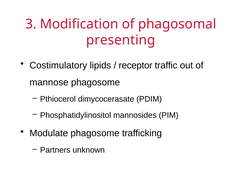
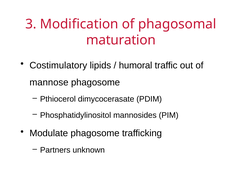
presenting: presenting -> maturation (121, 40)
receptor: receptor -> humoral (136, 65)
